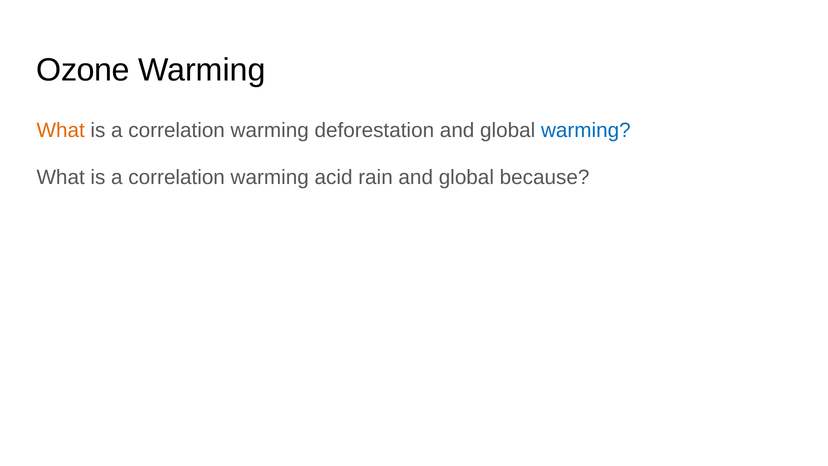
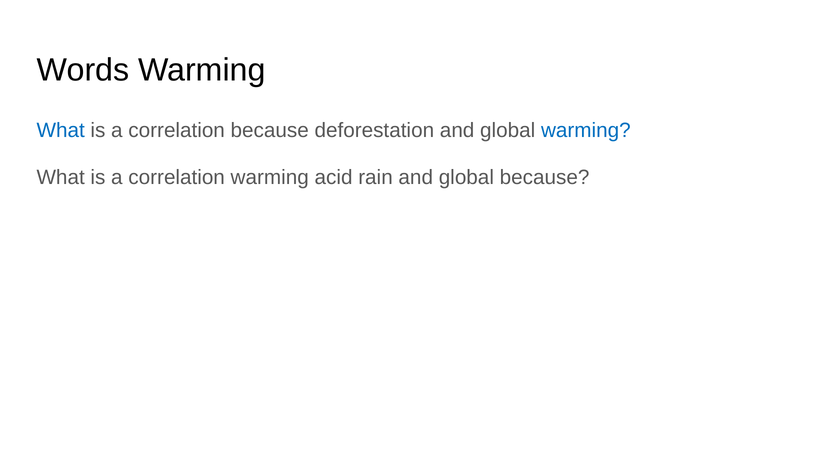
Ozone: Ozone -> Words (83, 70)
What colour: orange -> blue (61, 130)
warming: warming -> because (270, 130)
